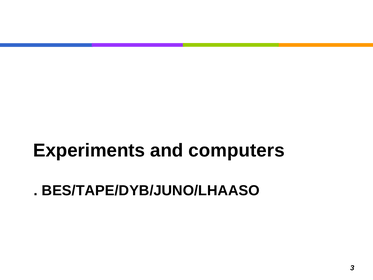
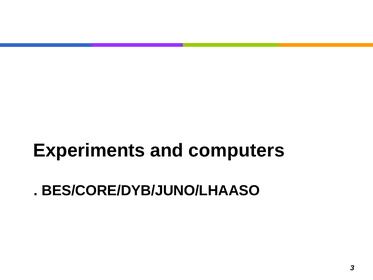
BES/TAPE/DYB/JUNO/LHAASO: BES/TAPE/DYB/JUNO/LHAASO -> BES/CORE/DYB/JUNO/LHAASO (151, 190)
